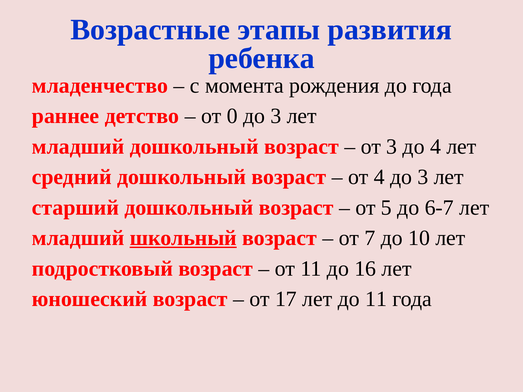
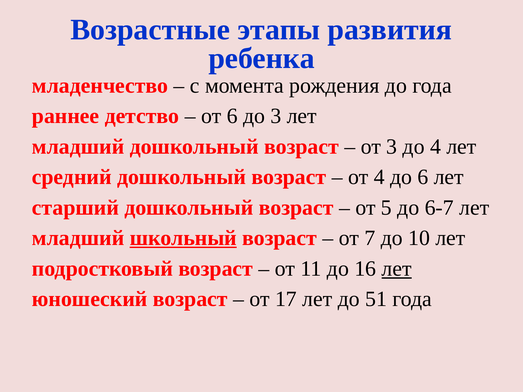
от 0: 0 -> 6 (232, 116)
4 до 3: 3 -> 6 (423, 177)
лет underline: none -> present (397, 269)
до 11: 11 -> 51 (376, 299)
